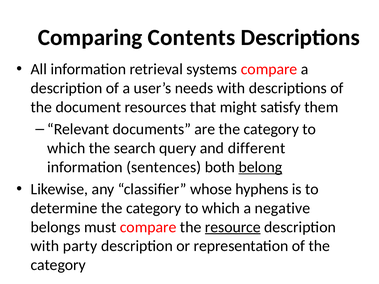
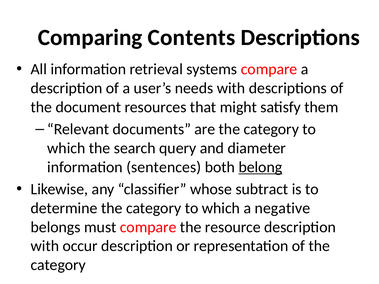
different: different -> diameter (257, 148)
hyphens: hyphens -> subtract (262, 189)
resource underline: present -> none (233, 227)
party: party -> occur (80, 246)
